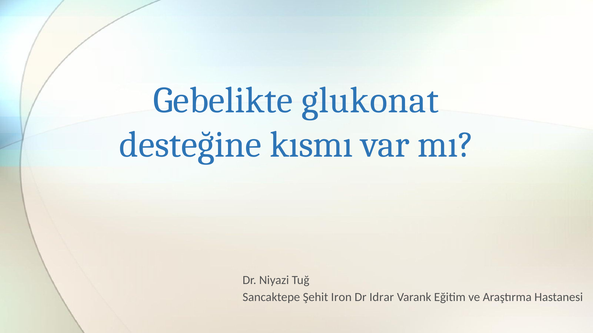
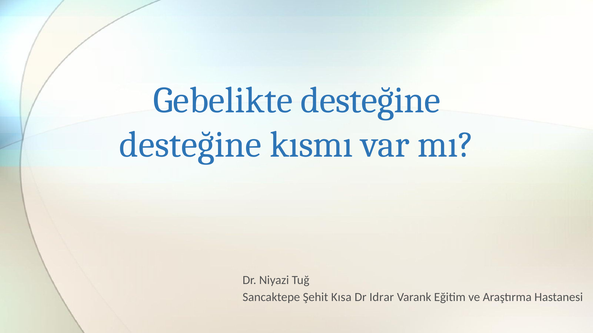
Gebelikte glukonat: glukonat -> desteğine (370, 100)
Iron: Iron -> Kısa (341, 298)
